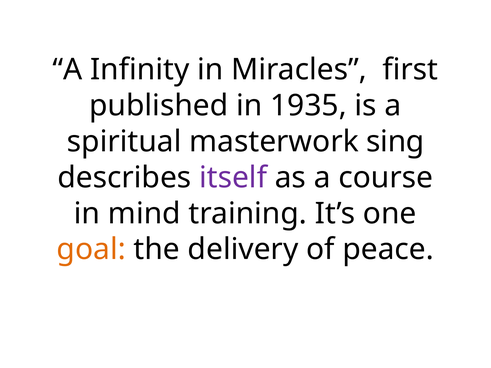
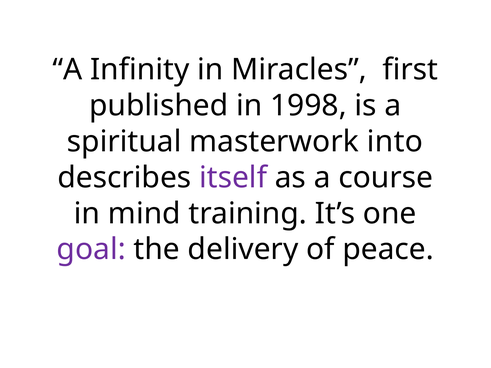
1935: 1935 -> 1998 (308, 106)
sing: sing -> into (395, 142)
goal colour: orange -> purple (91, 250)
